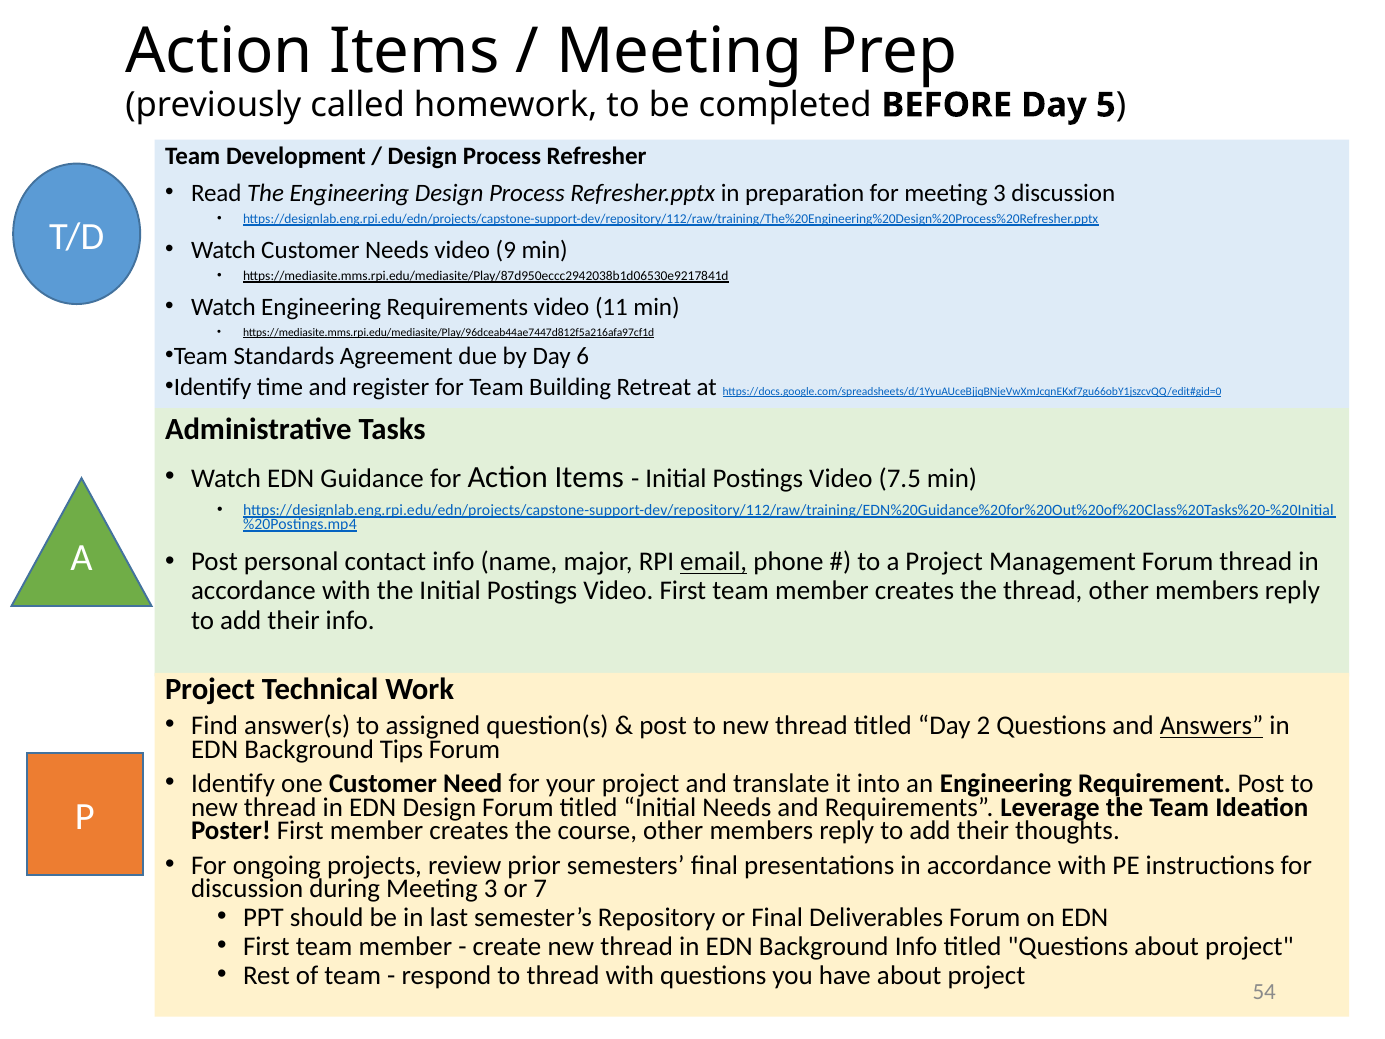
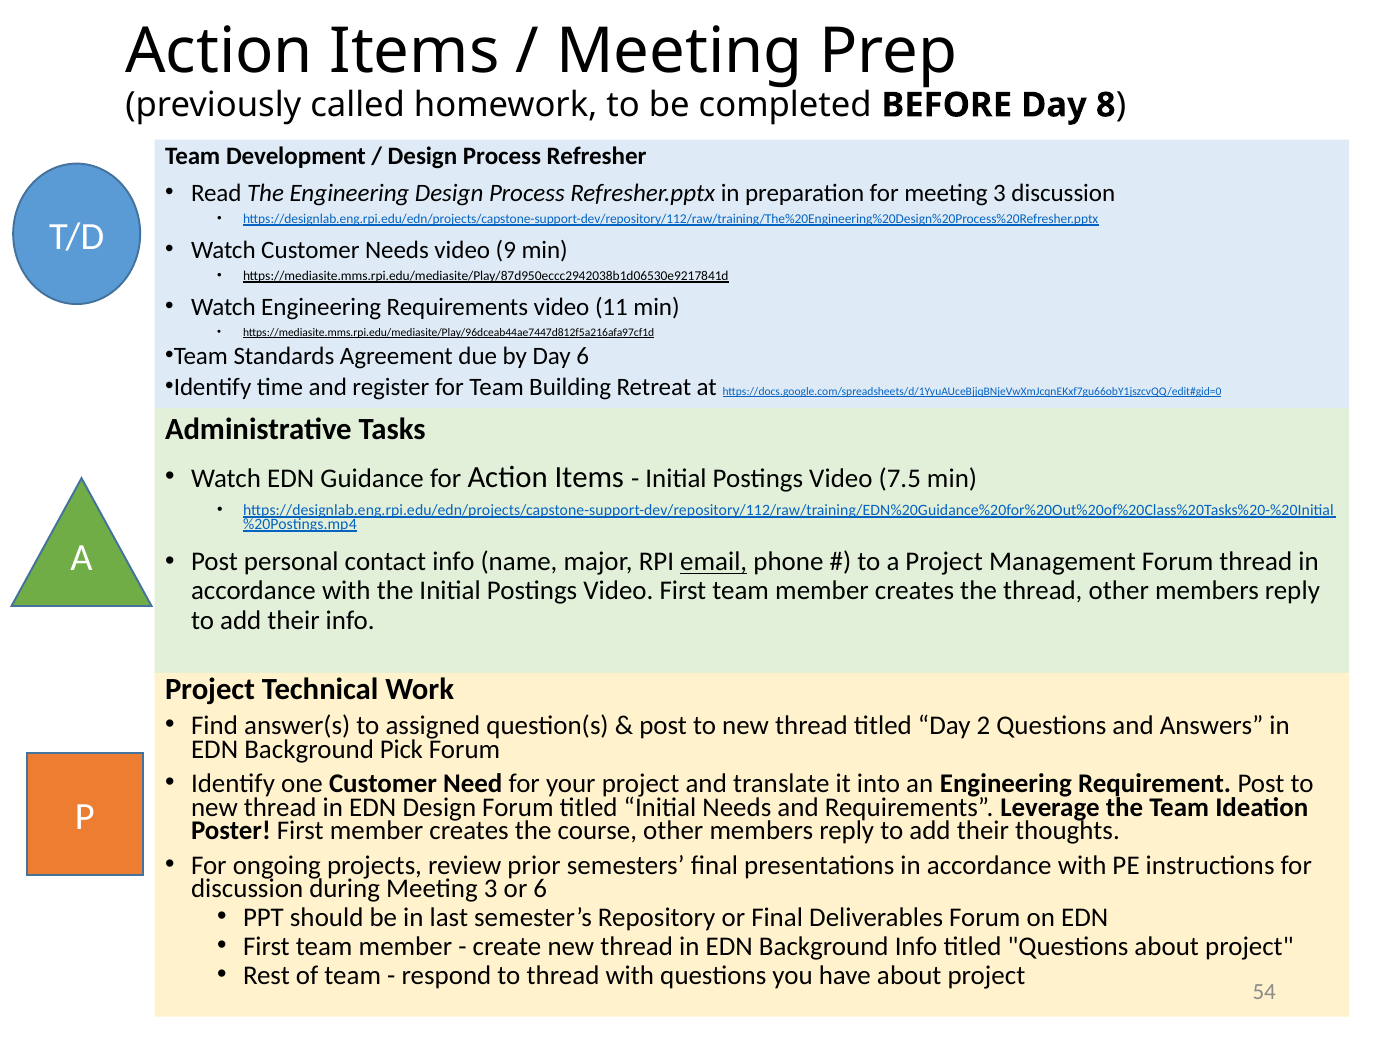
5: 5 -> 8 (1106, 105)
Answers underline: present -> none (1212, 726)
Tips: Tips -> Pick (401, 749)
or 7: 7 -> 6 (540, 888)
